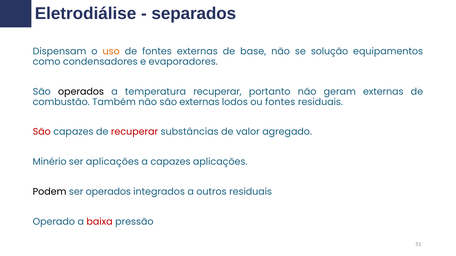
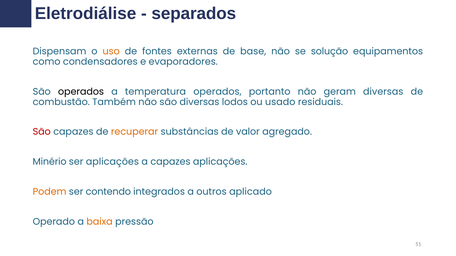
temperatura recuperar: recuperar -> operados (217, 92)
geram externas: externas -> diversas (383, 92)
são externas: externas -> diversas (199, 102)
ou fontes: fontes -> usado (280, 102)
recuperar colour: red -> orange (135, 132)
Podem colour: black -> orange (50, 192)
ser operados: operados -> contendo (108, 192)
outros residuais: residuais -> aplicado (251, 192)
baixa colour: red -> orange (100, 222)
